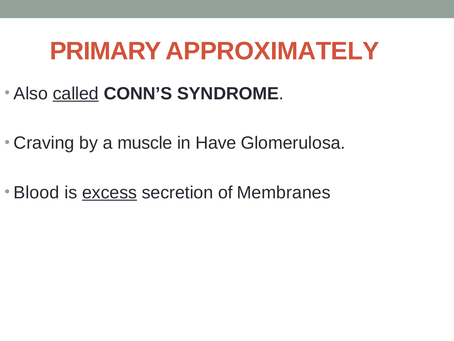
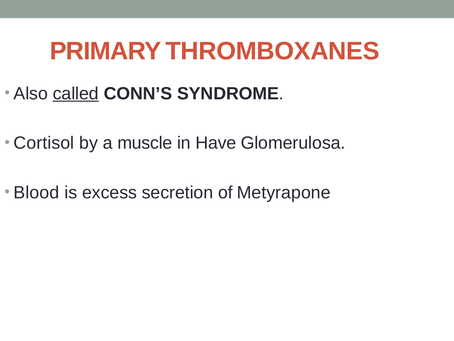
APPROXIMATELY: APPROXIMATELY -> THROMBOXANES (272, 51)
Craving: Craving -> Cortisol (44, 143)
excess underline: present -> none (110, 192)
Membranes: Membranes -> Metyrapone (284, 192)
